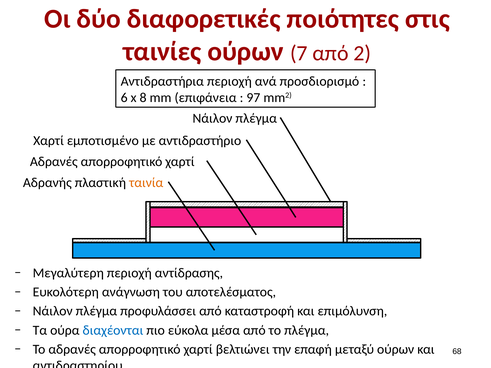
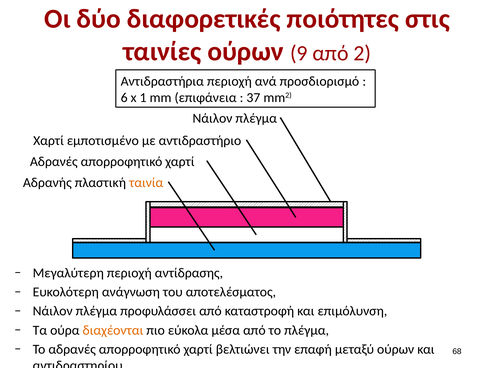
7: 7 -> 9 (299, 53)
8: 8 -> 1 (143, 98)
97: 97 -> 37 (253, 98)
διαχέονται colour: blue -> orange (113, 330)
